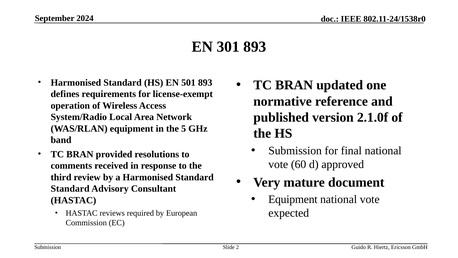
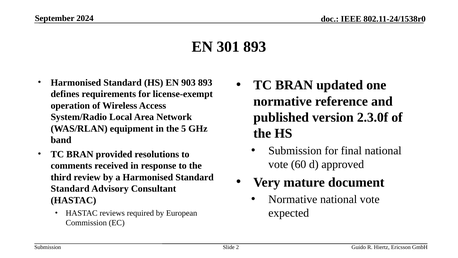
501: 501 -> 903 (188, 83)
2.1.0f: 2.1.0f -> 2.3.0f (373, 117)
Equipment: Equipment -> Normative (293, 199)
